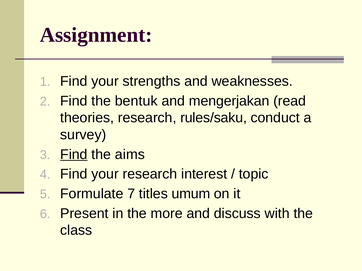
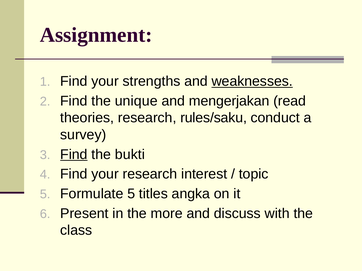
weaknesses underline: none -> present (252, 81)
bentuk: bentuk -> unique (136, 101)
aims: aims -> bukti (130, 155)
Formulate 7: 7 -> 5 (131, 194)
umum: umum -> angka (191, 194)
